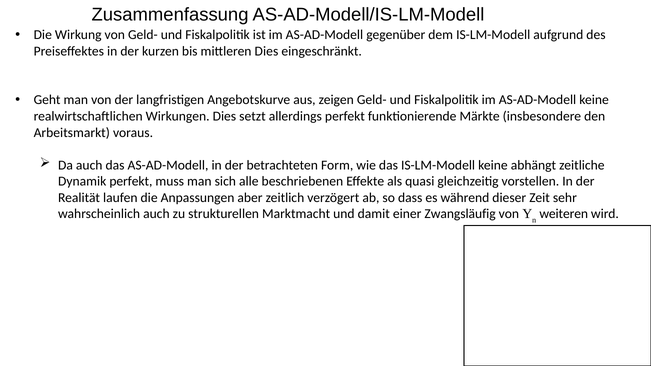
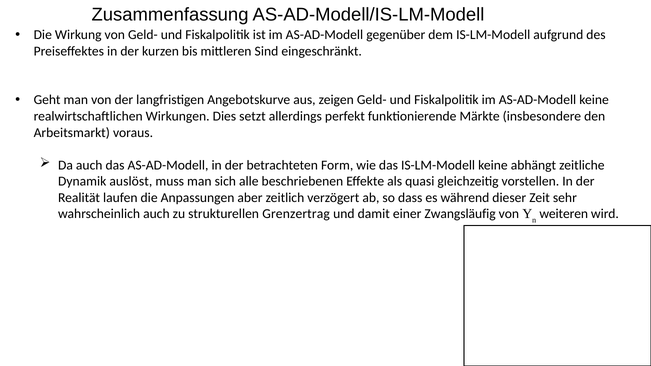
mittleren Dies: Dies -> Sind (266, 51)
Dynamik perfekt: perfekt -> auslöst (131, 181)
Marktmacht: Marktmacht -> Grenzertrag (296, 214)
